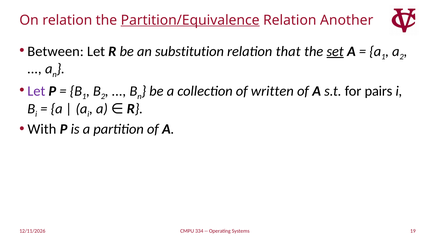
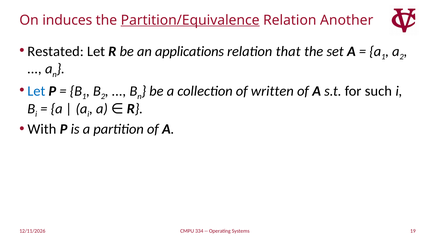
On relation: relation -> induces (67, 20)
Between: Between -> Restated (56, 51)
substitution: substitution -> applications (190, 51)
set underline: present -> none (335, 51)
Let colour: purple -> blue (36, 91)
pairs: pairs -> such (378, 91)
